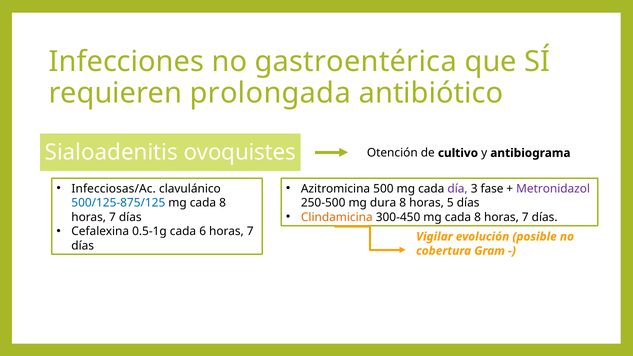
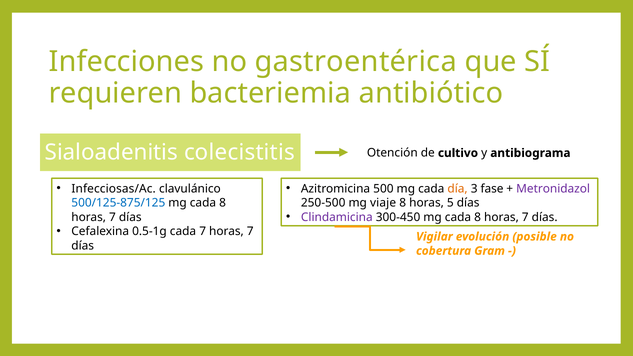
prolongada: prolongada -> bacteriemia (270, 93)
ovoquistes: ovoquistes -> colecistitis (239, 152)
día colour: purple -> orange (458, 189)
dura: dura -> viaje (383, 203)
Clindamicina colour: orange -> purple (337, 217)
cada 6: 6 -> 7 (203, 231)
